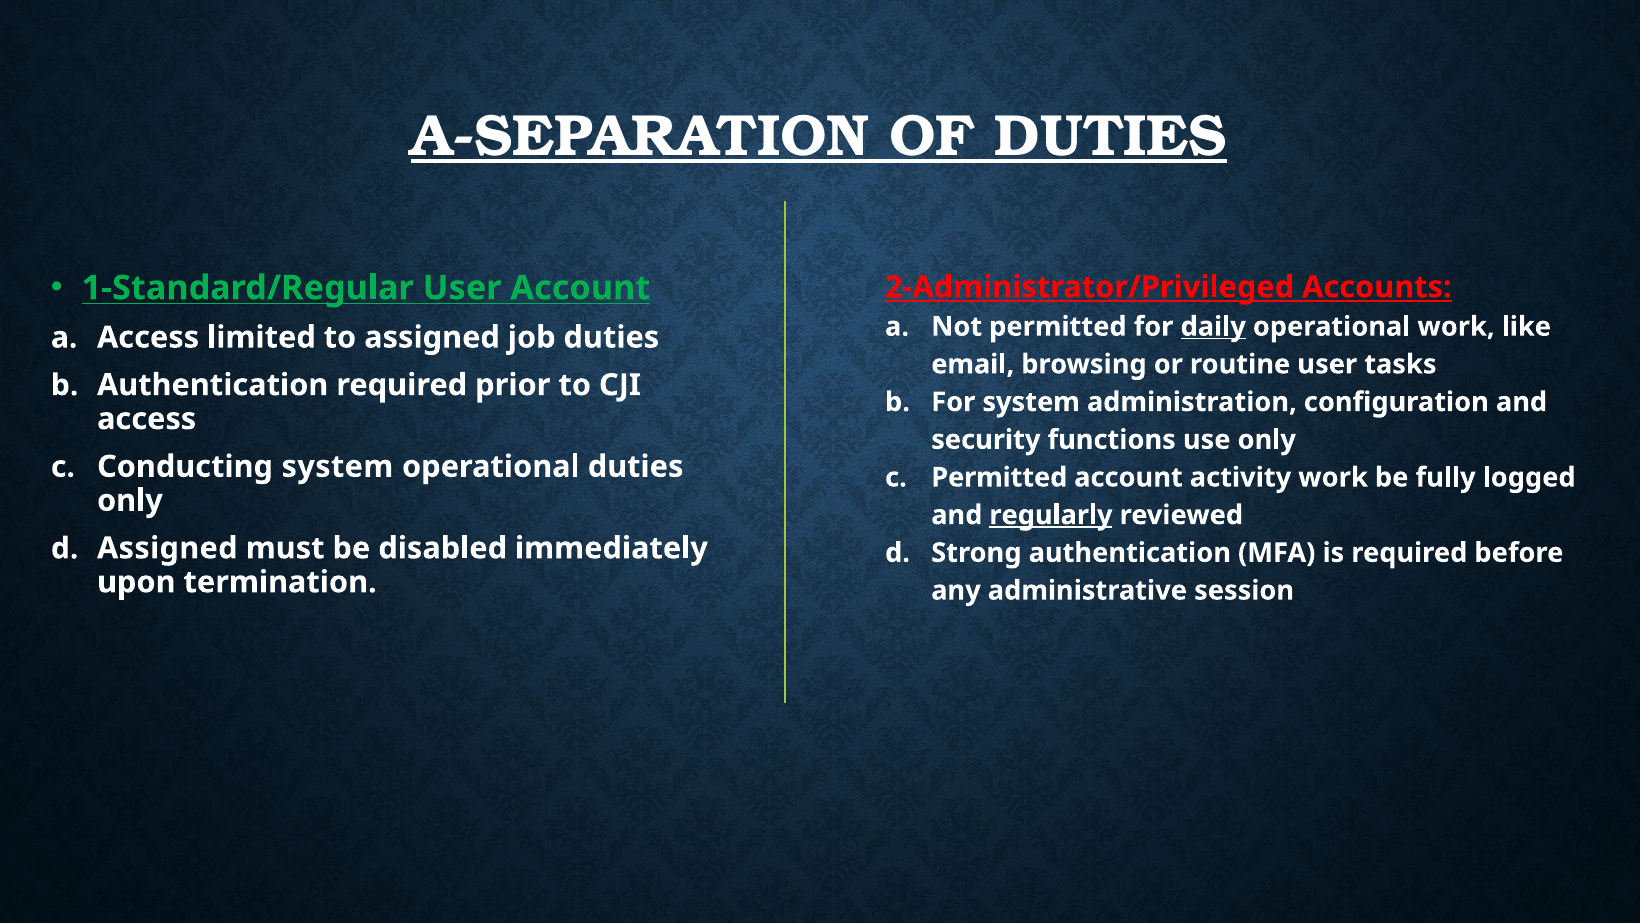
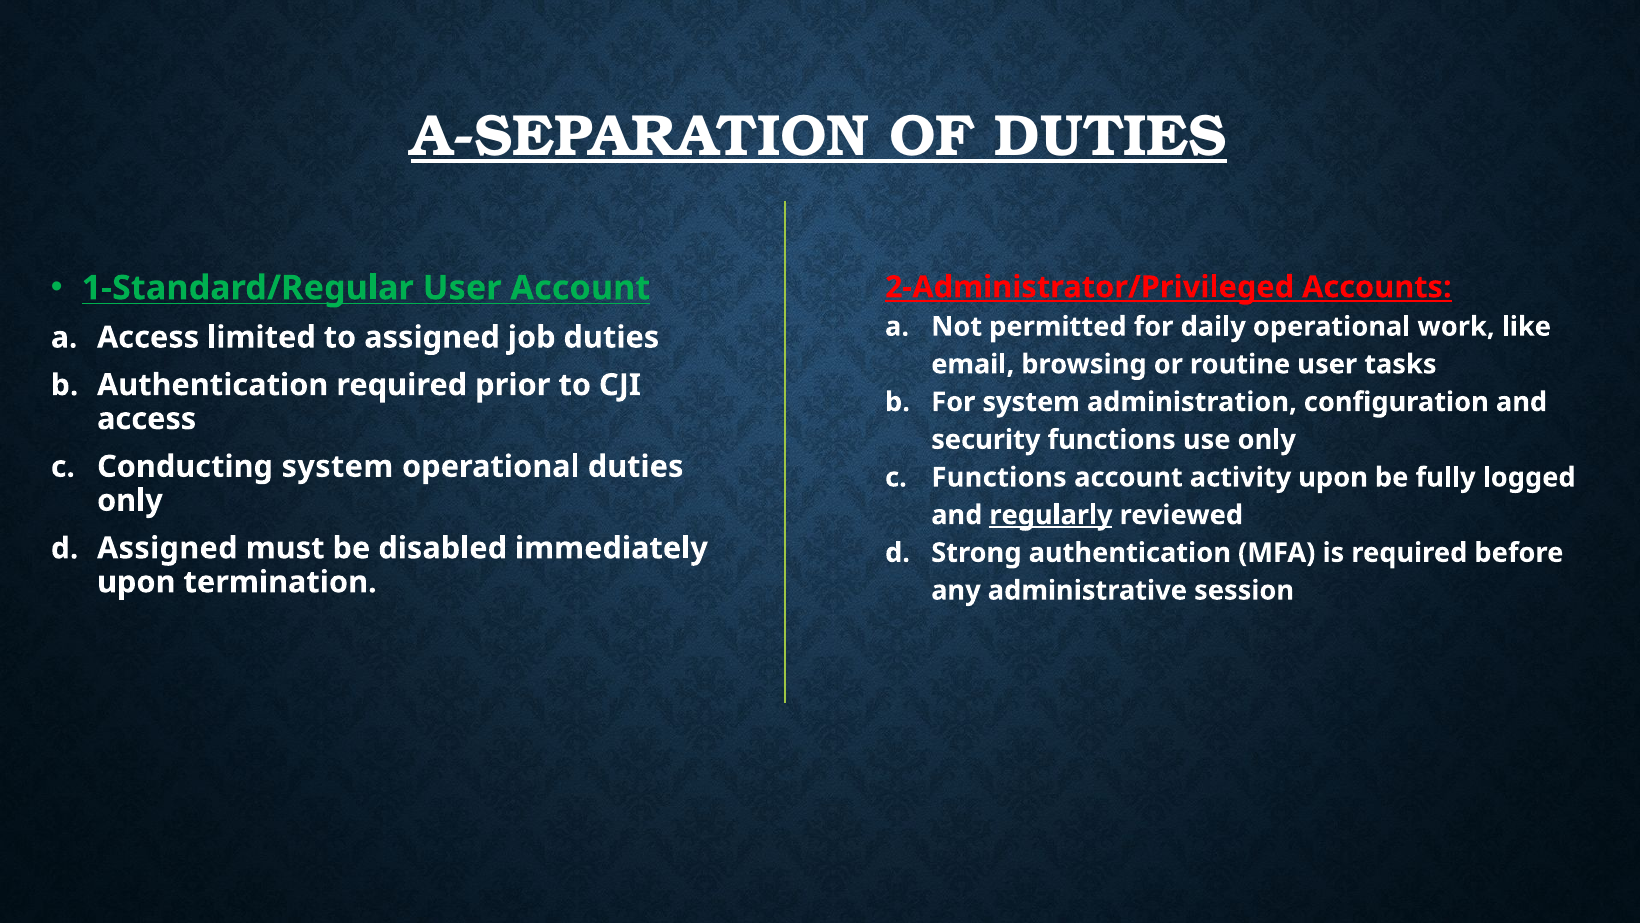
daily underline: present -> none (1213, 327)
Permitted: Permitted -> Functions (999, 477)
activity work: work -> upon (1333, 477)
